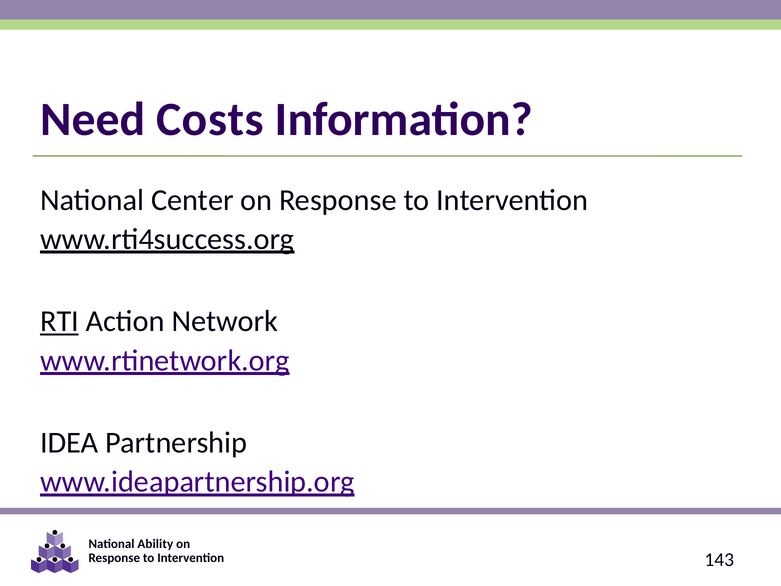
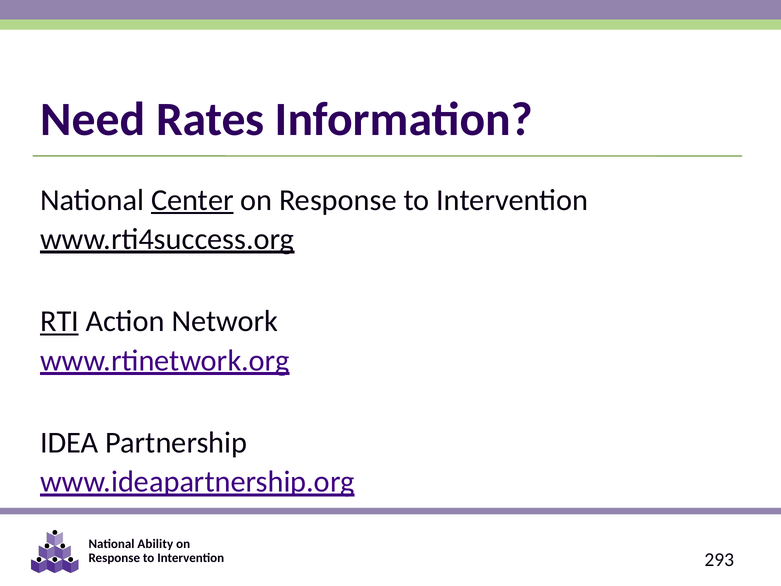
Costs: Costs -> Rates (210, 119)
Center underline: none -> present (192, 200)
143: 143 -> 293 (719, 560)
